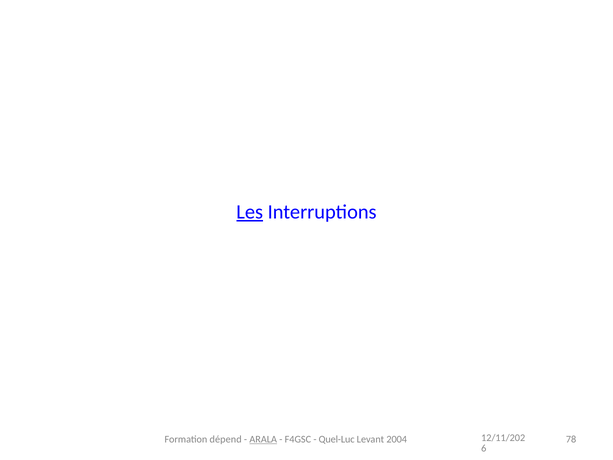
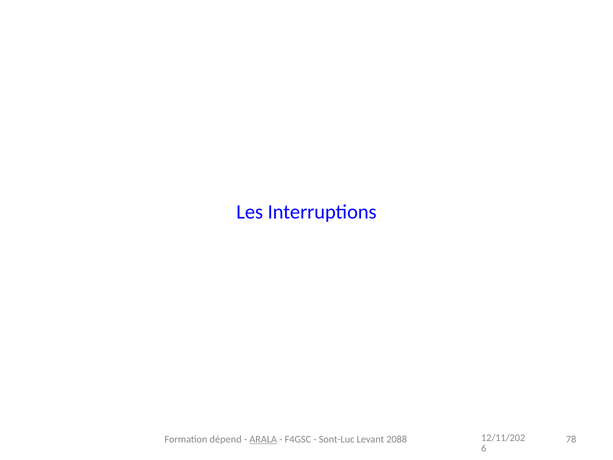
Les underline: present -> none (250, 212)
Quel-Luc: Quel-Luc -> Sont-Luc (337, 439)
2004: 2004 -> 2088 (397, 439)
